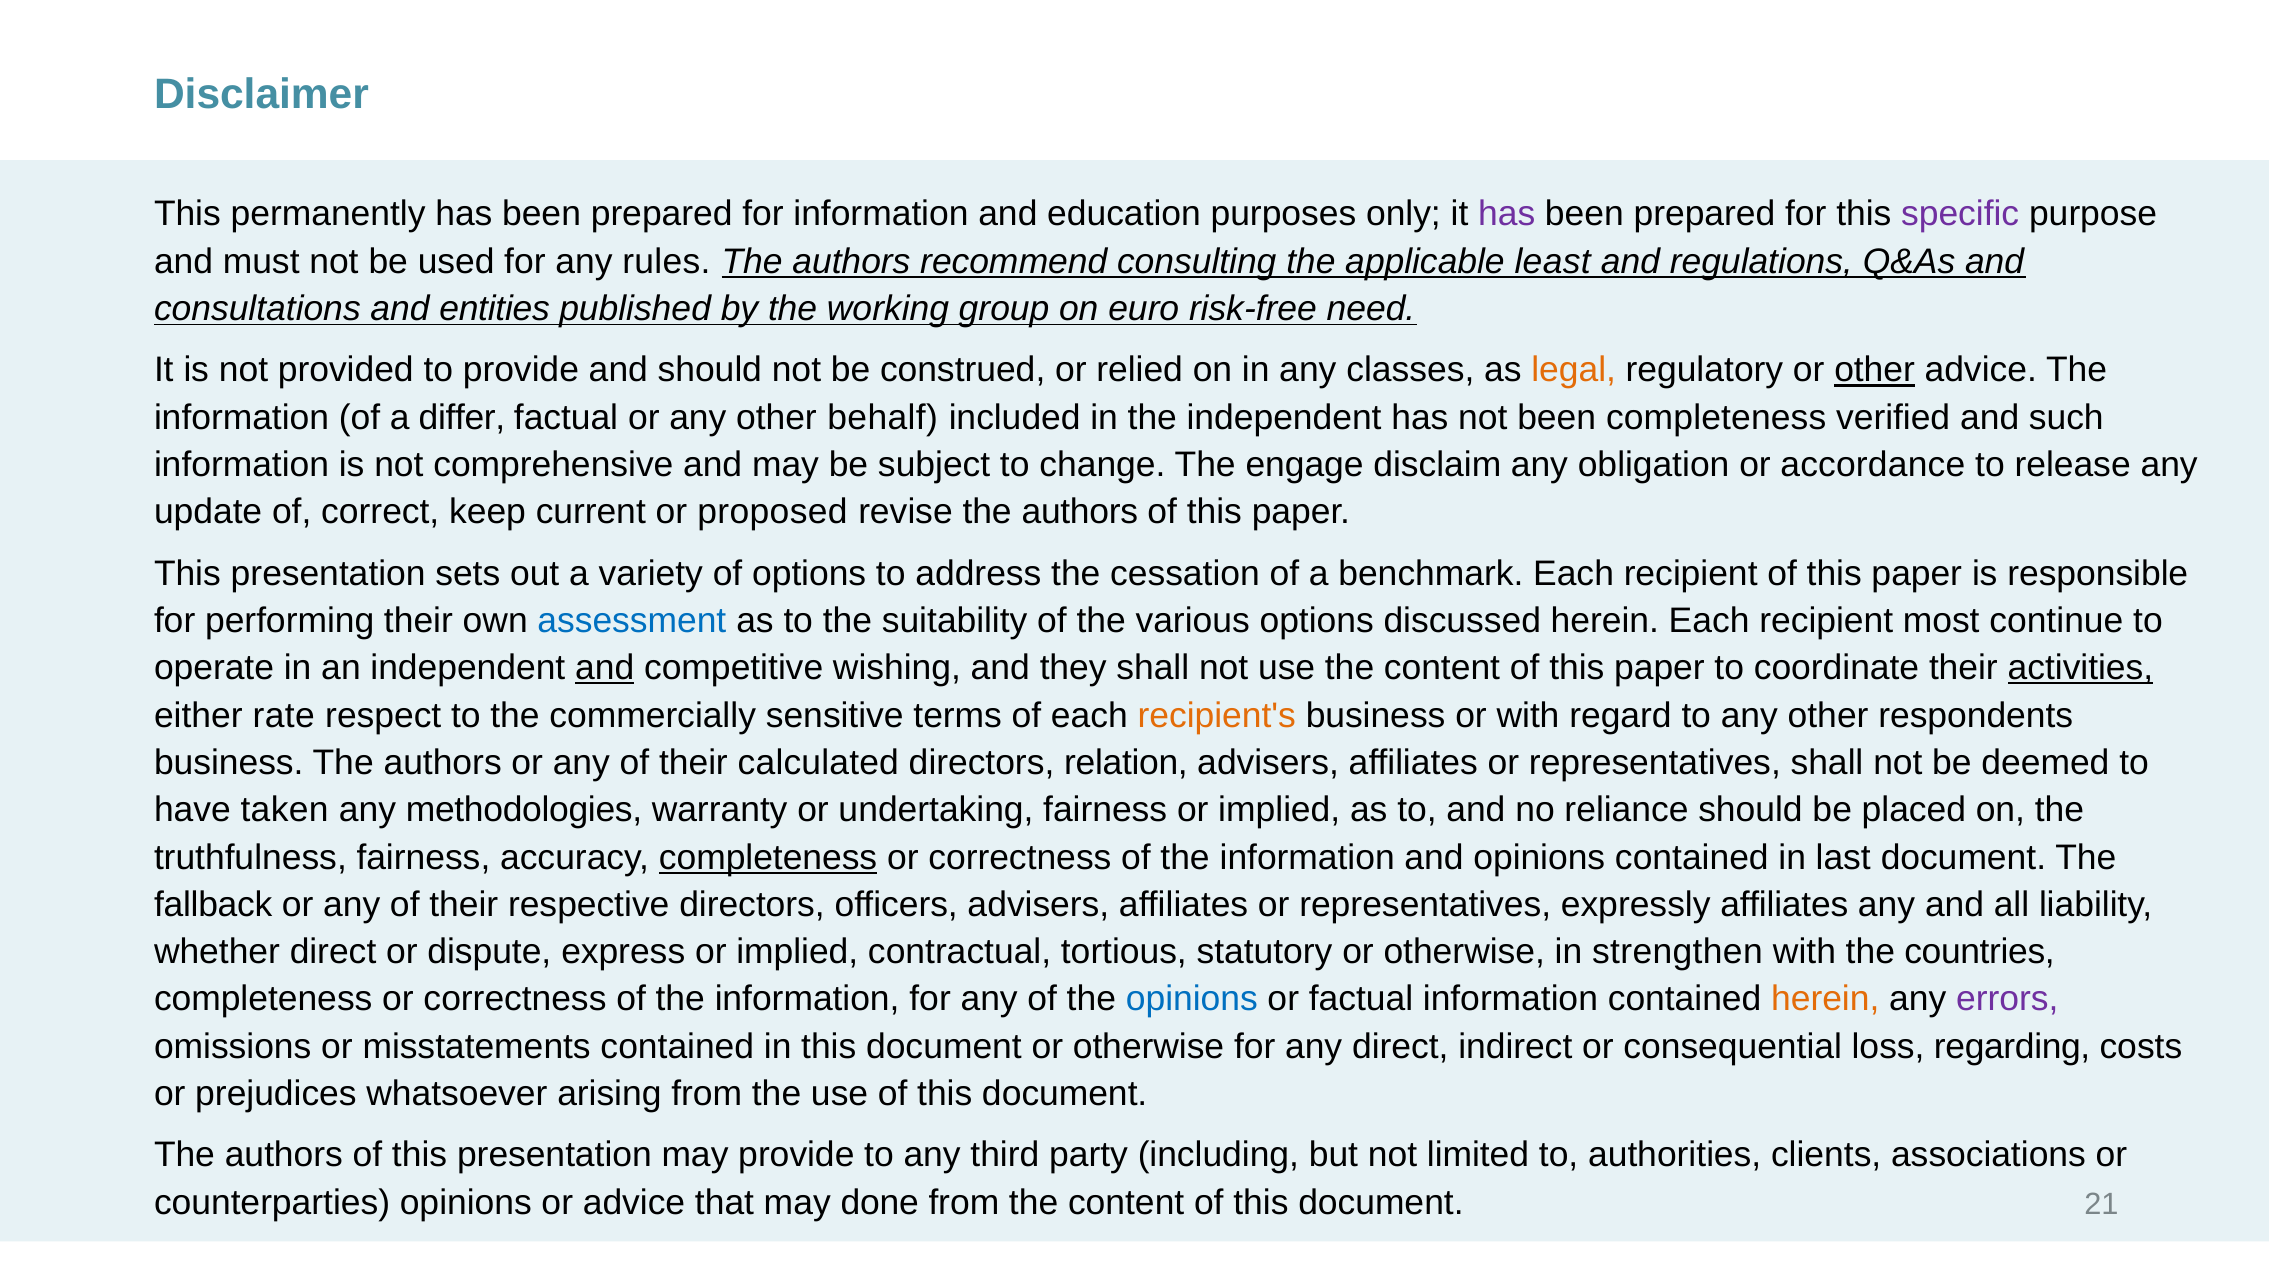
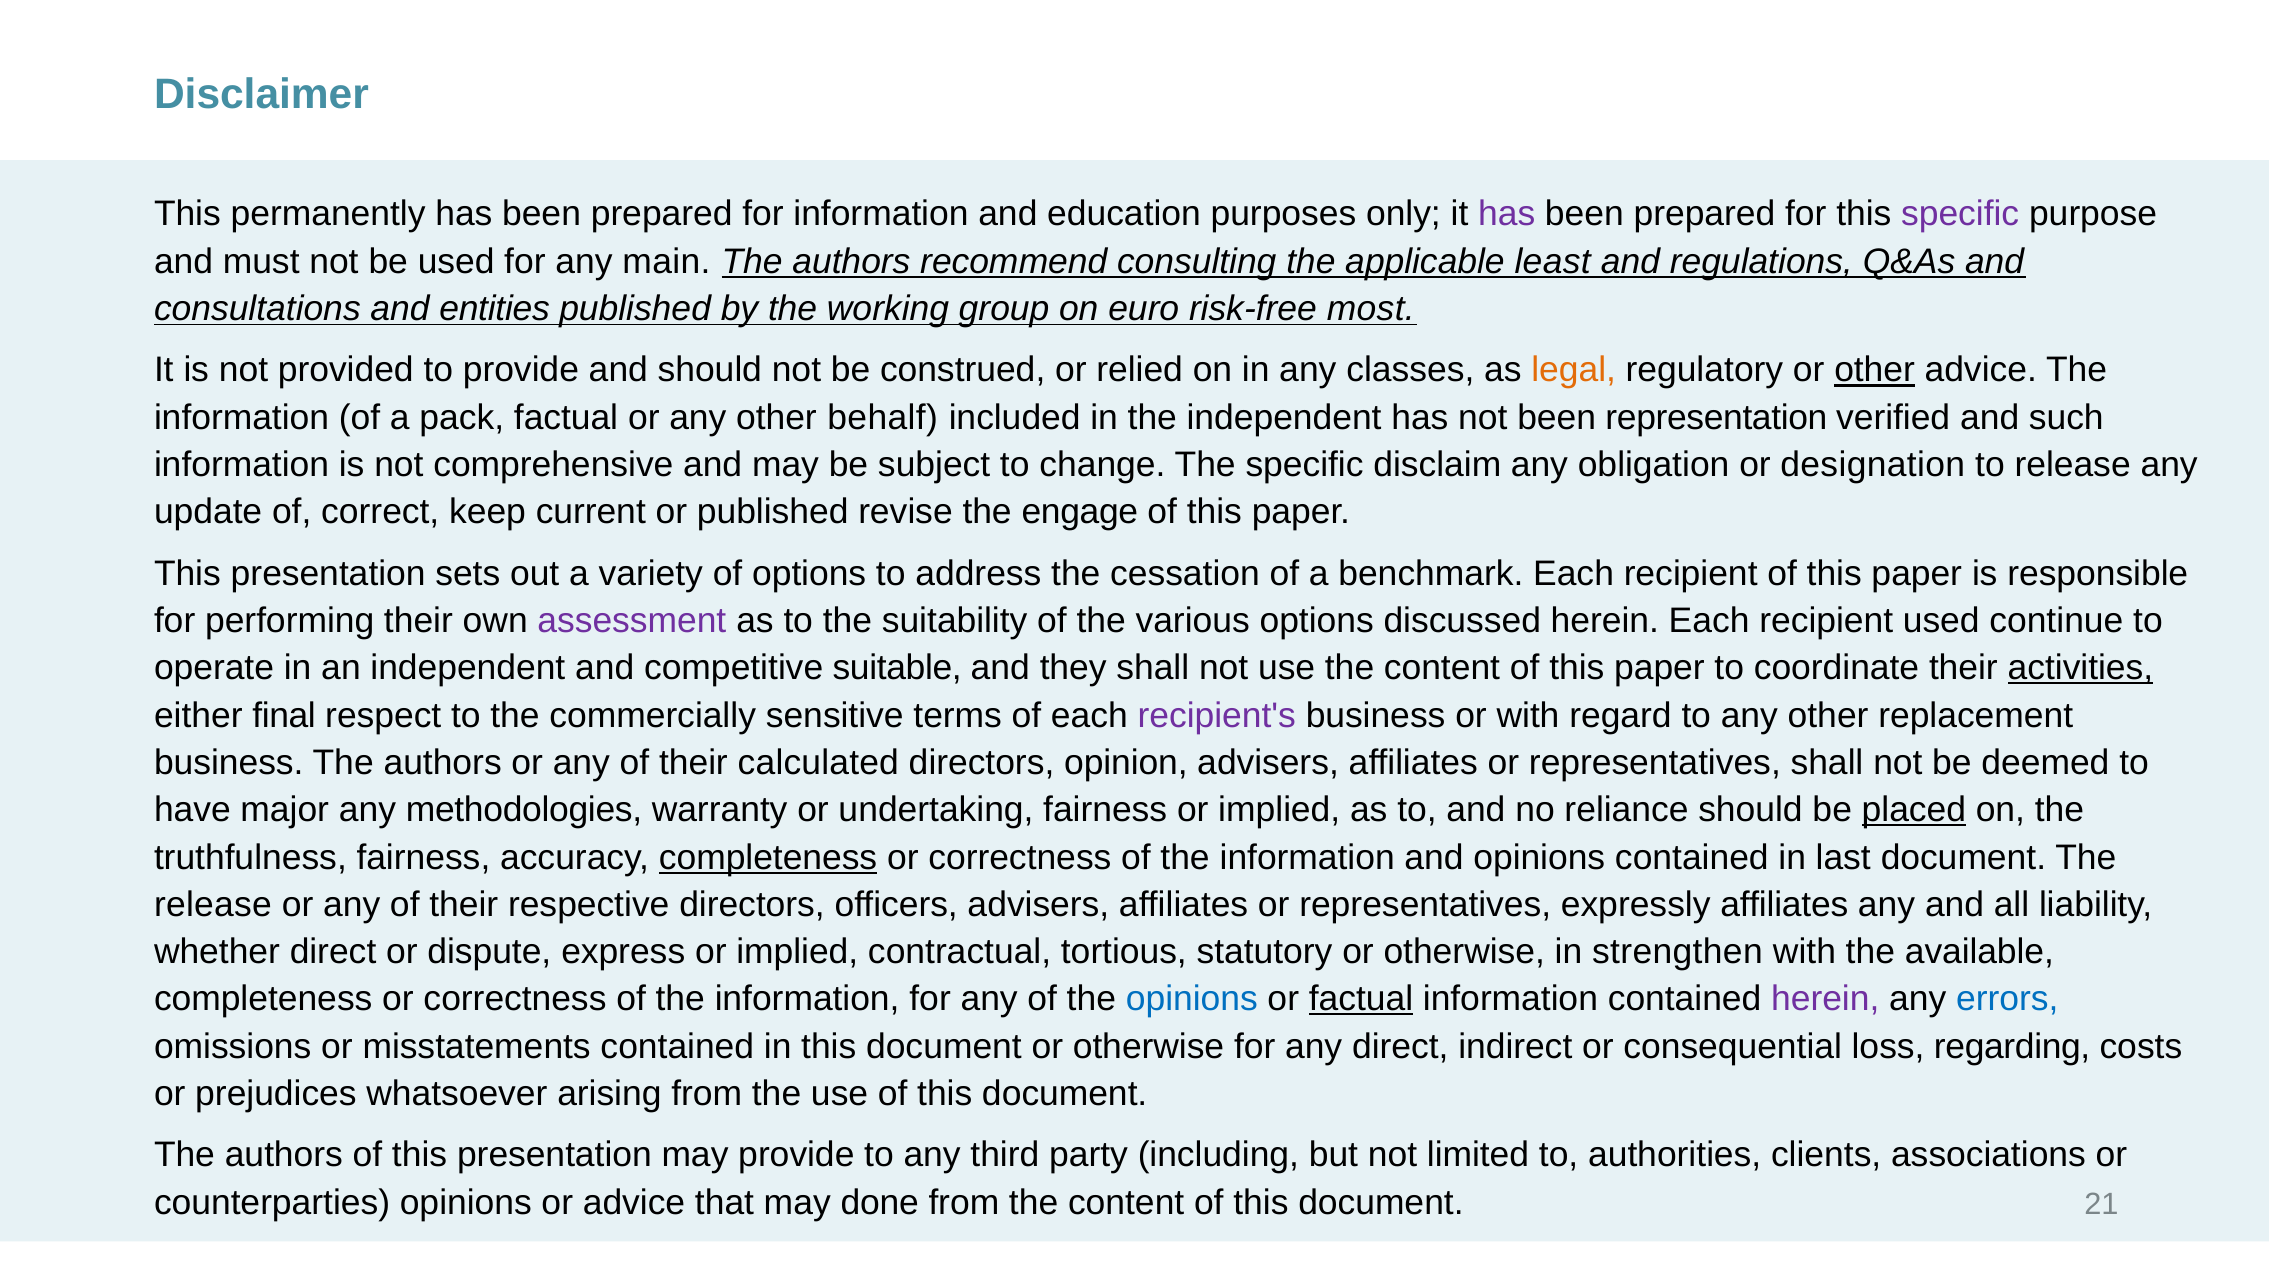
rules: rules -> main (666, 262)
need: need -> most (1371, 309)
differ: differ -> pack (462, 418)
been completeness: completeness -> representation (1716, 418)
The engage: engage -> specific (1305, 465)
accordance: accordance -> designation (1873, 465)
or proposed: proposed -> published (773, 512)
revise the authors: authors -> engage (1080, 512)
assessment colour: blue -> purple (632, 621)
recipient most: most -> used (1941, 621)
and underline: present -> none (605, 668)
wishing: wishing -> suitable (897, 668)
rate: rate -> final (284, 716)
recipient's colour: orange -> purple (1217, 716)
respondents: respondents -> replacement (1976, 716)
relation: relation -> opinion (1126, 763)
taken: taken -> major (285, 810)
placed underline: none -> present (1914, 810)
fallback: fallback -> release (213, 905)
countries: countries -> available (1979, 952)
factual underline: none -> present (1361, 999)
herein colour: orange -> purple (1825, 999)
errors colour: purple -> blue (2007, 999)
